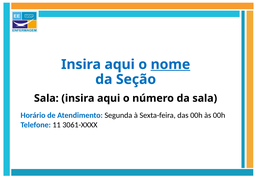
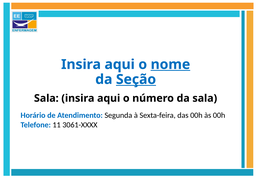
Seção underline: none -> present (136, 80)
